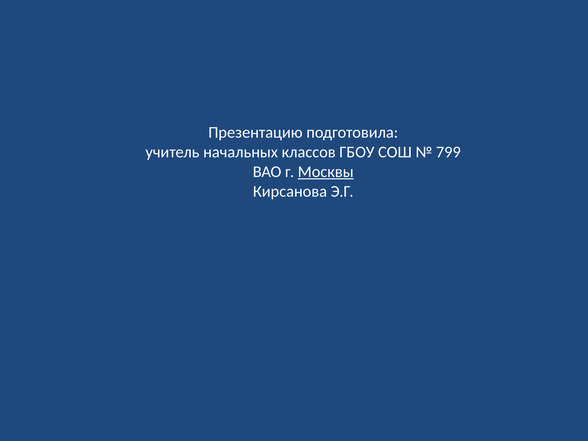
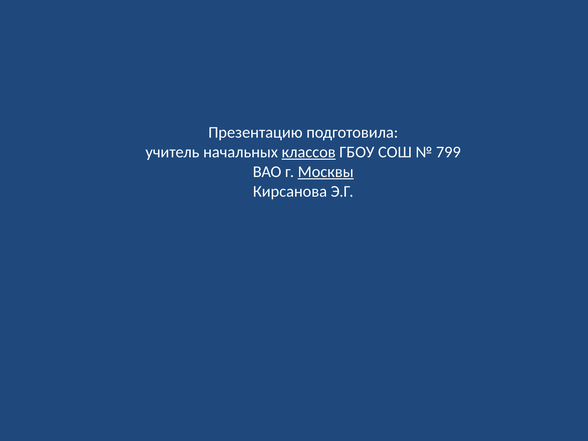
классов underline: none -> present (309, 152)
